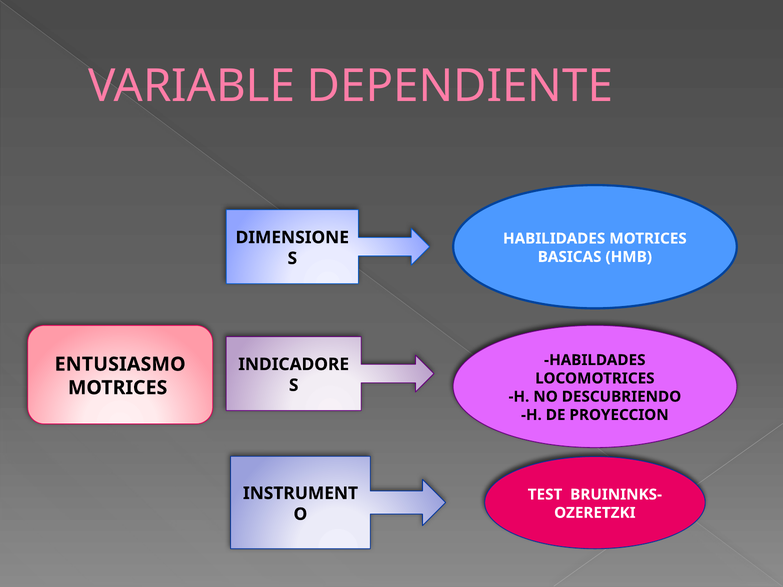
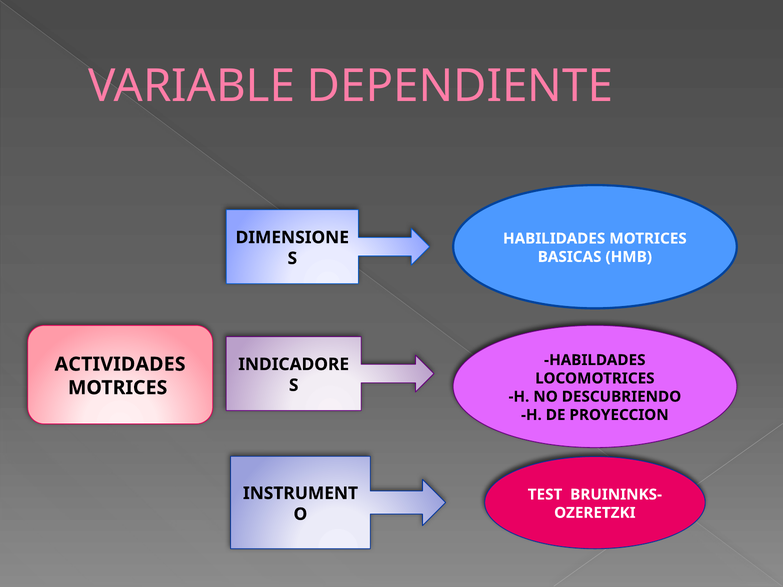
ENTUSIASMO: ENTUSIASMO -> ACTIVIDADES (120, 364)
